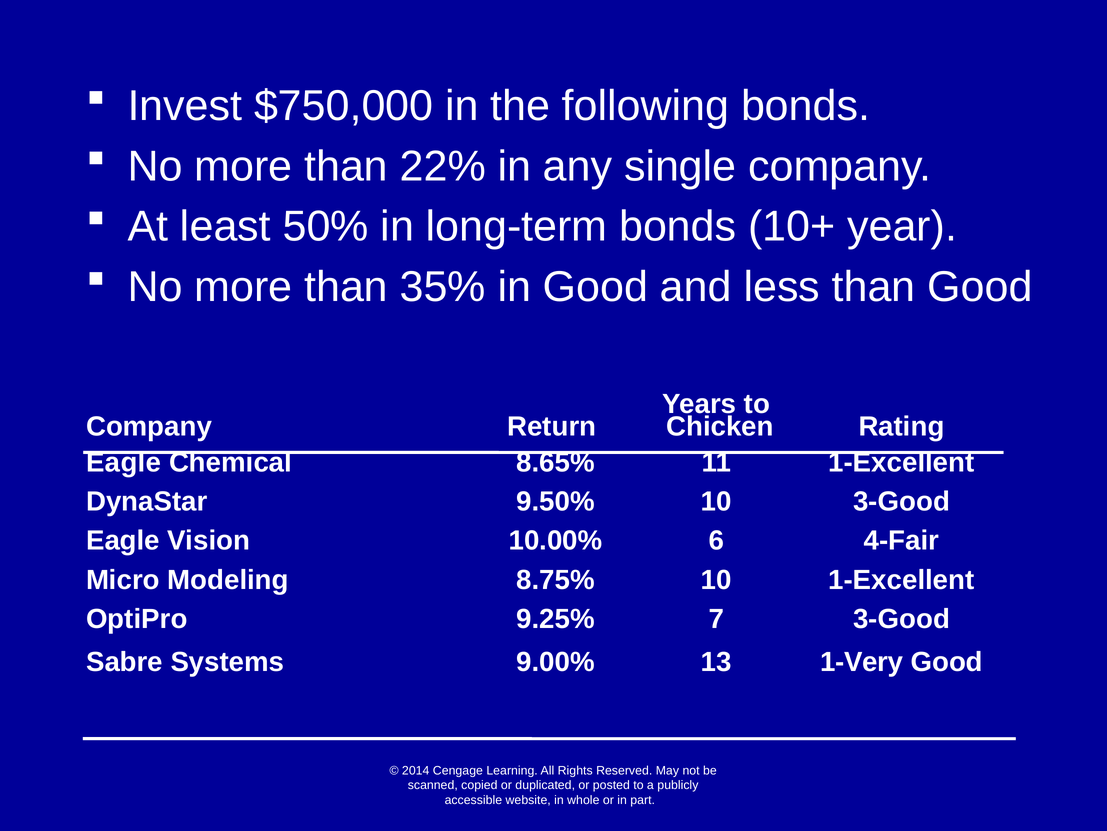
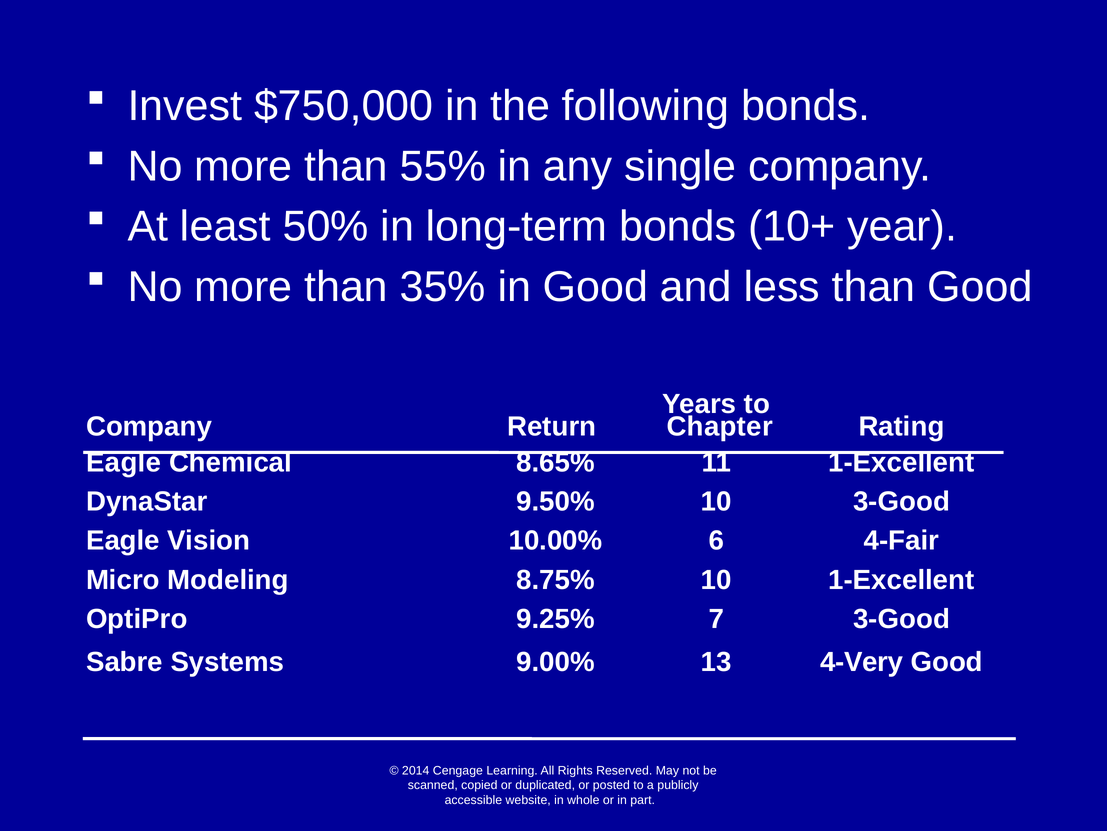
22%: 22% -> 55% (443, 166)
Chicken: Chicken -> Chapter (720, 426)
1-Very: 1-Very -> 4-Very (862, 662)
